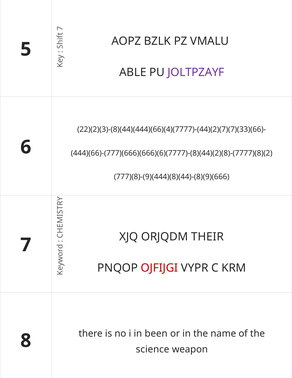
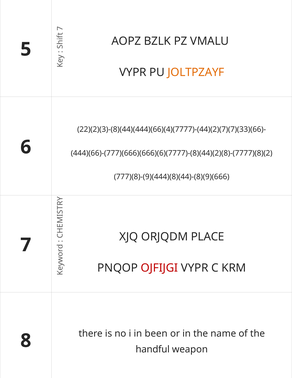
ABLE: ABLE -> VYPR (133, 72)
JOLTPZAYF colour: purple -> orange (196, 72)
THEIR: THEIR -> PLACE (208, 237)
science: science -> handful (153, 349)
